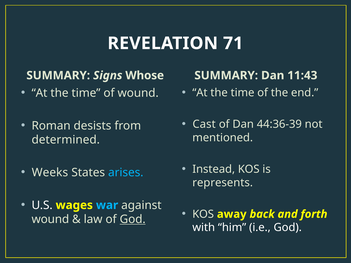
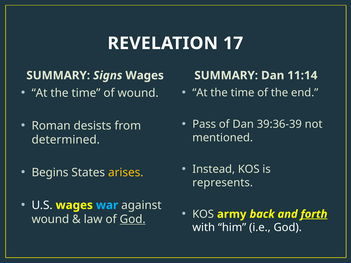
71: 71 -> 17 (233, 43)
Signs Whose: Whose -> Wages (145, 76)
11:43: 11:43 -> 11:14 (302, 76)
Cast: Cast -> Pass (204, 124)
44:36-39: 44:36-39 -> 39:36-39 (279, 124)
Weeks: Weeks -> Begins (50, 173)
arises colour: light blue -> yellow (126, 173)
away: away -> army (232, 214)
forth underline: none -> present (314, 214)
